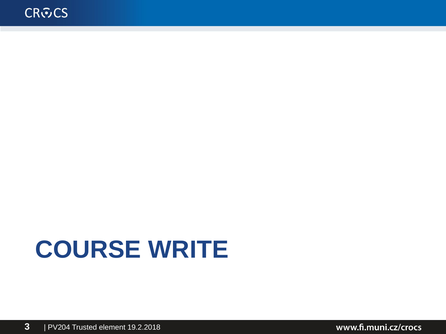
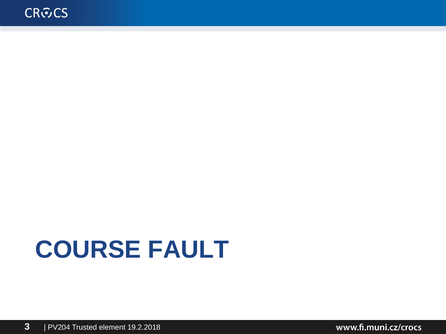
WRITE: WRITE -> FAULT (188, 250)
